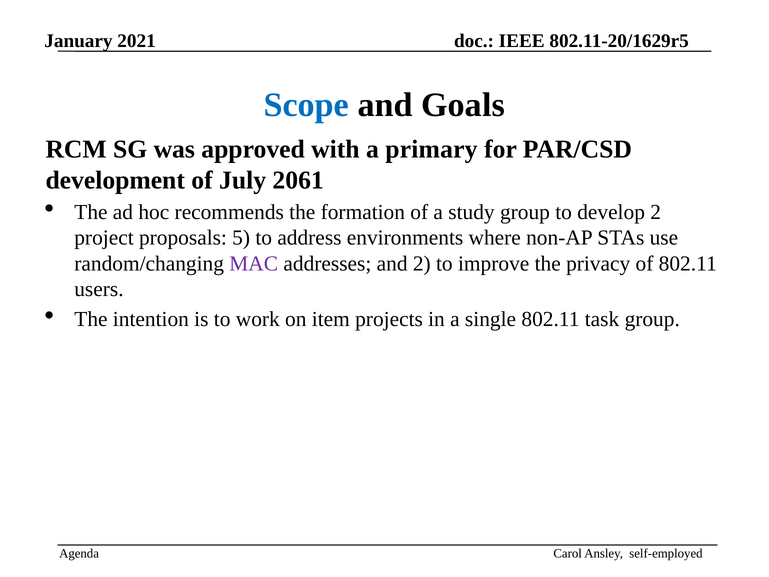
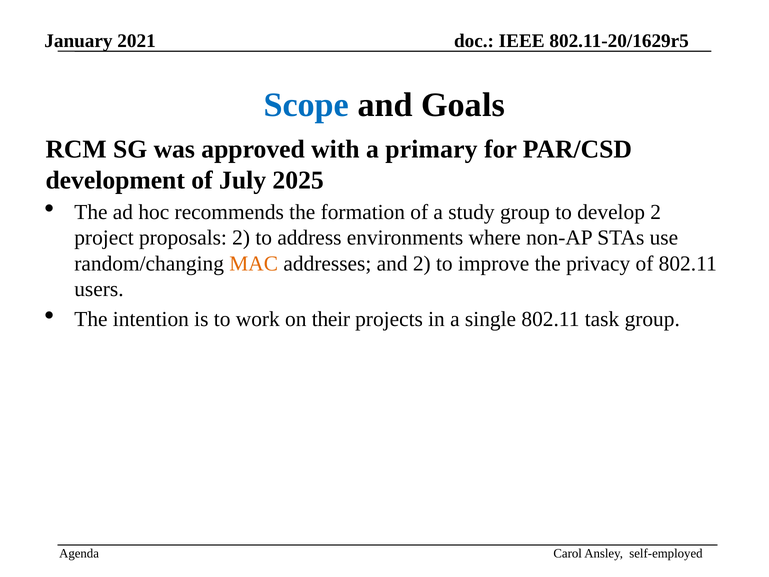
2061: 2061 -> 2025 (298, 180)
proposals 5: 5 -> 2 (241, 238)
MAC colour: purple -> orange (254, 263)
item: item -> their (331, 319)
